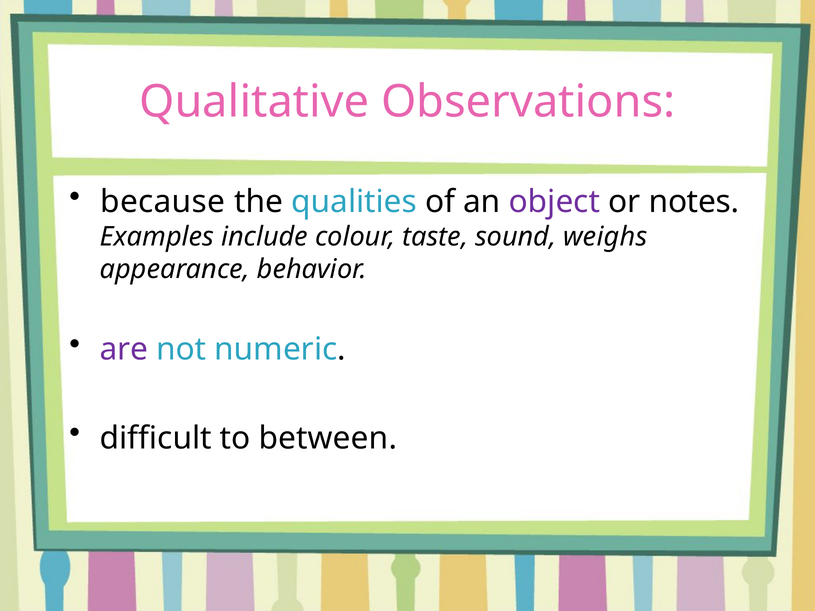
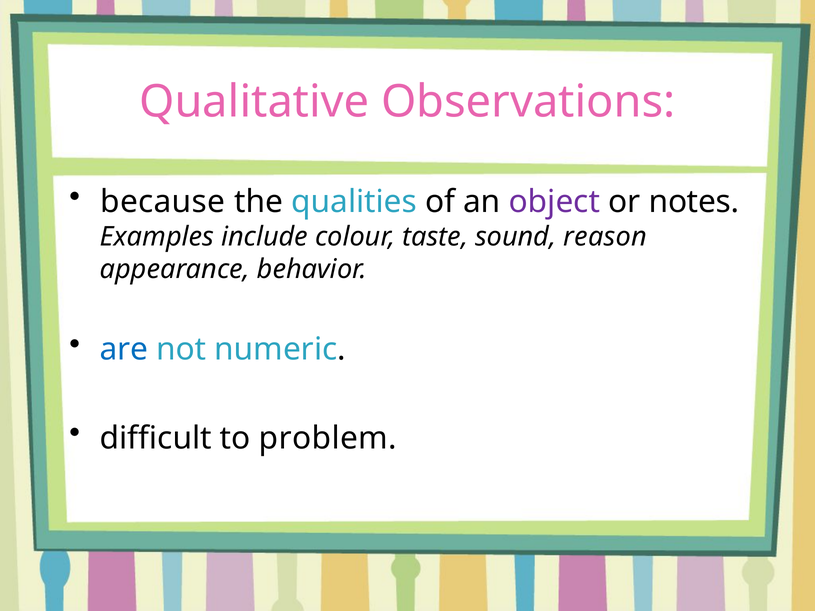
weighs: weighs -> reason (605, 237)
are colour: purple -> blue (124, 350)
between: between -> problem (328, 438)
